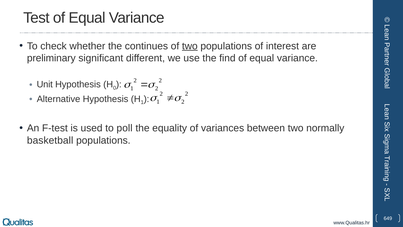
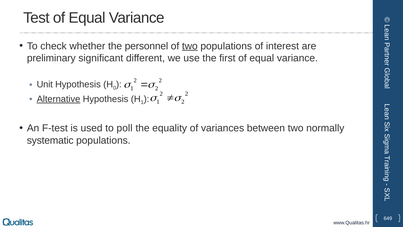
continues: continues -> personnel (147, 46)
find: find -> first (227, 58)
Alternative underline: none -> present (59, 99)
basketball: basketball -> systematic (50, 140)
